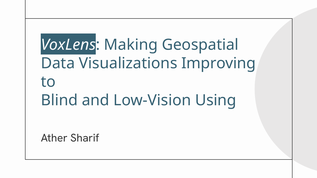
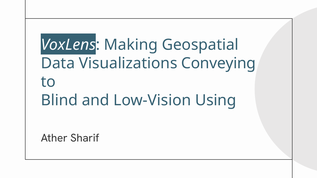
Improving: Improving -> Conveying (219, 63)
